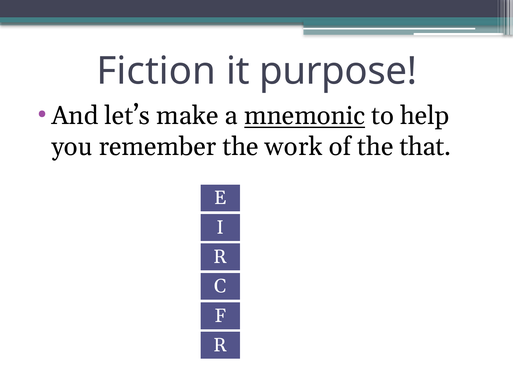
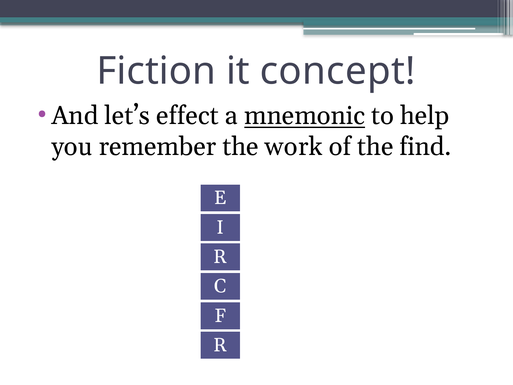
purpose: purpose -> concept (338, 71)
make: make -> effect (187, 116)
that: that -> find (425, 147)
